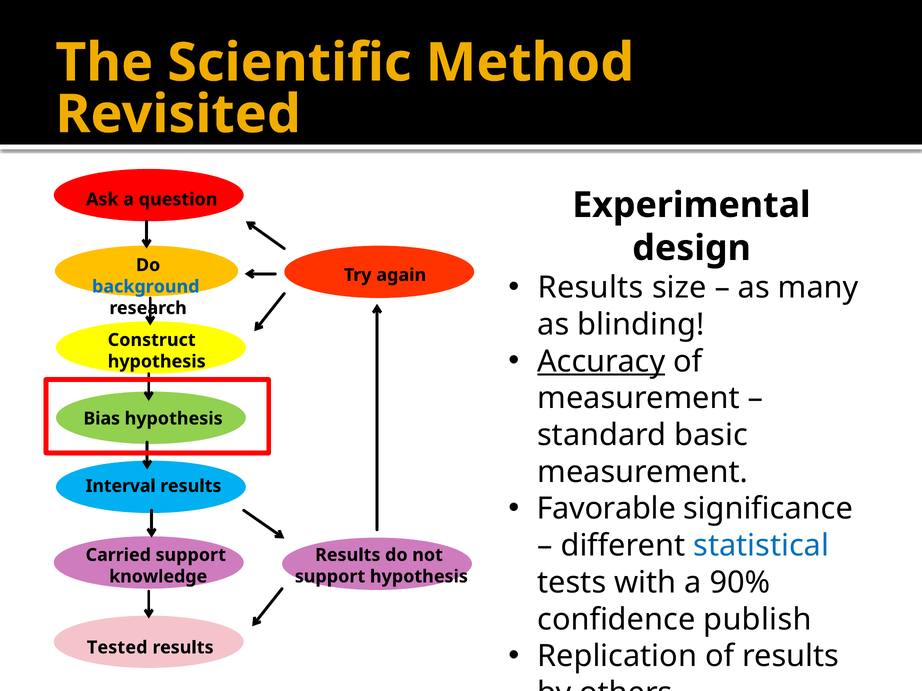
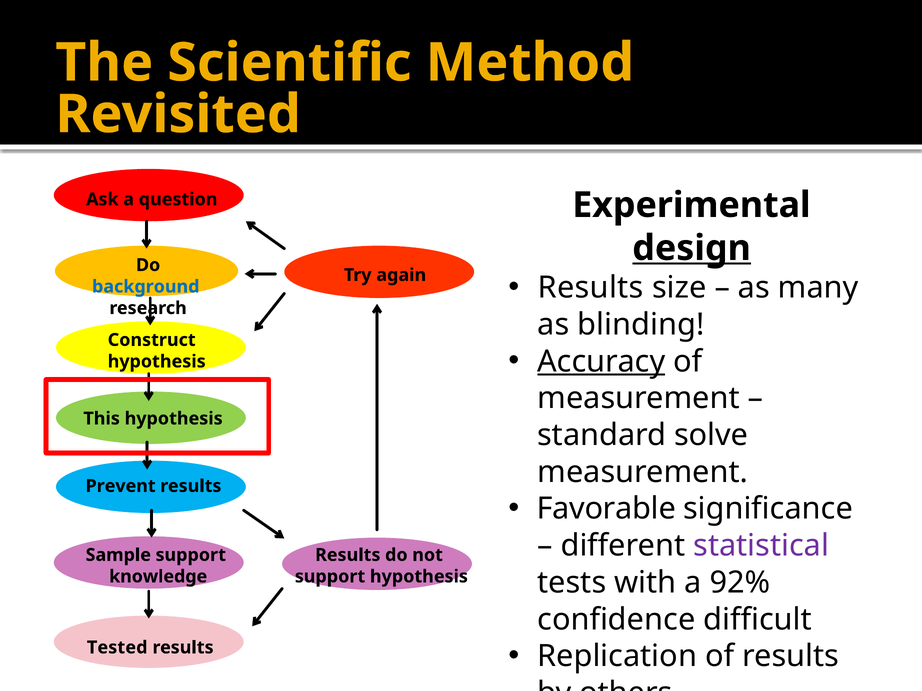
design underline: none -> present (692, 248)
Bias: Bias -> This (102, 419)
basic: basic -> solve (711, 435)
Interval: Interval -> Prevent (121, 486)
statistical colour: blue -> purple (761, 546)
Carried: Carried -> Sample (118, 555)
90%: 90% -> 92% (740, 583)
publish: publish -> difficult (758, 620)
